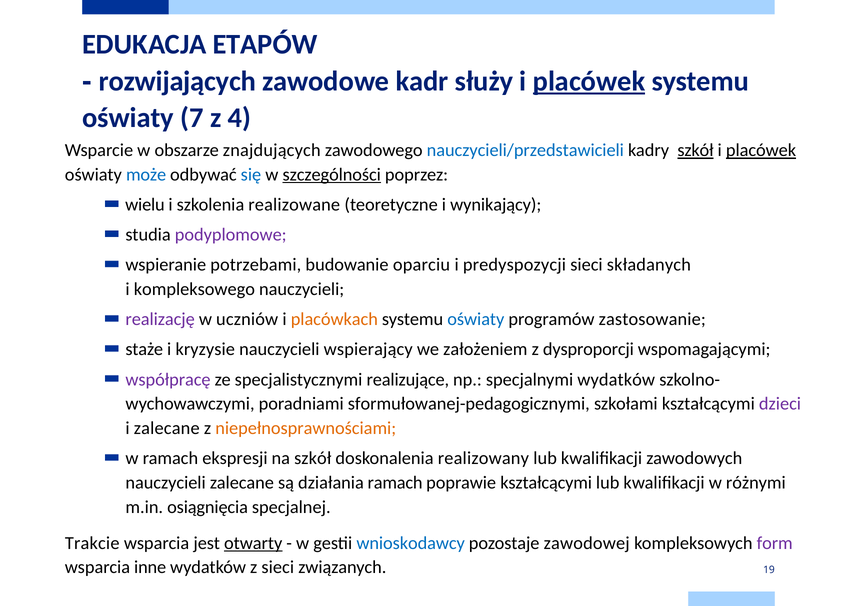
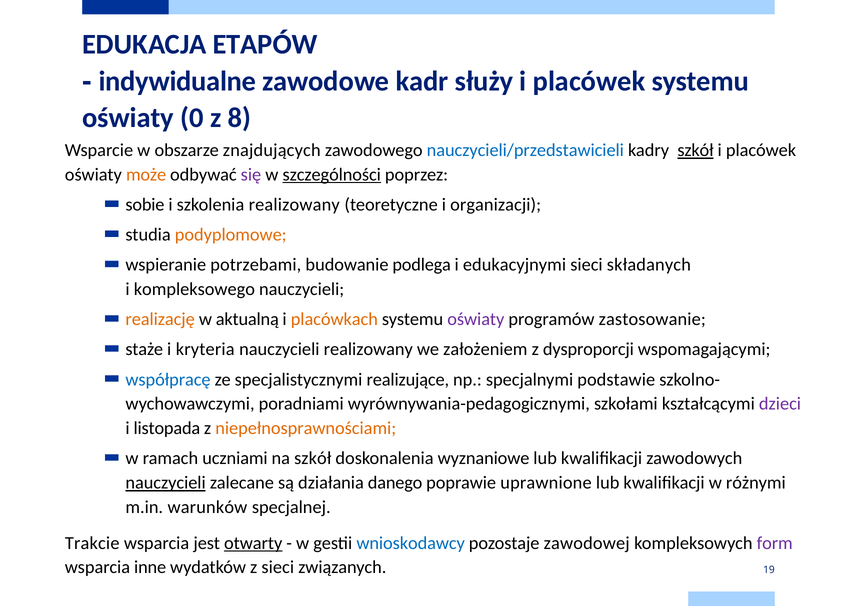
rozwijających: rozwijających -> indywidualne (177, 81)
placówek underline: present -> none (589, 81)
7: 7 -> 0 (192, 118)
4: 4 -> 8 (239, 118)
placówek underline: present -> none (761, 150)
może colour: blue -> orange (146, 175)
się colour: blue -> purple (251, 175)
wielu: wielu -> sobie (145, 205)
szkolenia realizowane: realizowane -> realizowany (294, 205)
wynikający: wynikający -> organizacji (496, 205)
podyplomowe colour: purple -> orange (231, 235)
oparciu: oparciu -> podlega (422, 265)
predyspozycji: predyspozycji -> edukacyjnymi (514, 265)
realizację colour: purple -> orange (160, 319)
uczniów: uczniów -> aktualną (247, 319)
oświaty colour: blue -> purple (476, 319)
kryzysie: kryzysie -> kryteria (205, 349)
nauczycieli wspierający: wspierający -> realizowany (368, 349)
współpracę colour: purple -> blue (168, 379)
specjalnymi wydatków: wydatków -> podstawie (616, 379)
sformułowanej-pedagogicznymi: sformułowanej-pedagogicznymi -> wyrównywania-pedagogicznymi (469, 404)
i zalecane: zalecane -> listopada (167, 428)
ekspresji: ekspresji -> uczniami (235, 458)
realizowany: realizowany -> wyznaniowe (484, 458)
nauczycieli underline: none -> present (166, 483)
działania ramach: ramach -> danego (395, 483)
poprawie kształcącymi: kształcącymi -> uprawnione (546, 483)
osiągnięcia: osiągnięcia -> warunków (207, 507)
